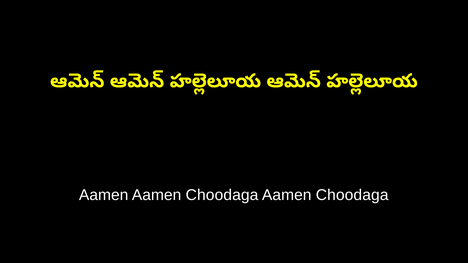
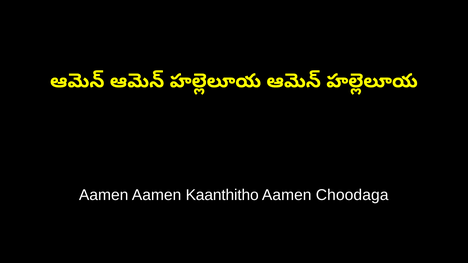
Aamen Aamen Choodaga: Choodaga -> Kaanthitho (222, 195)
